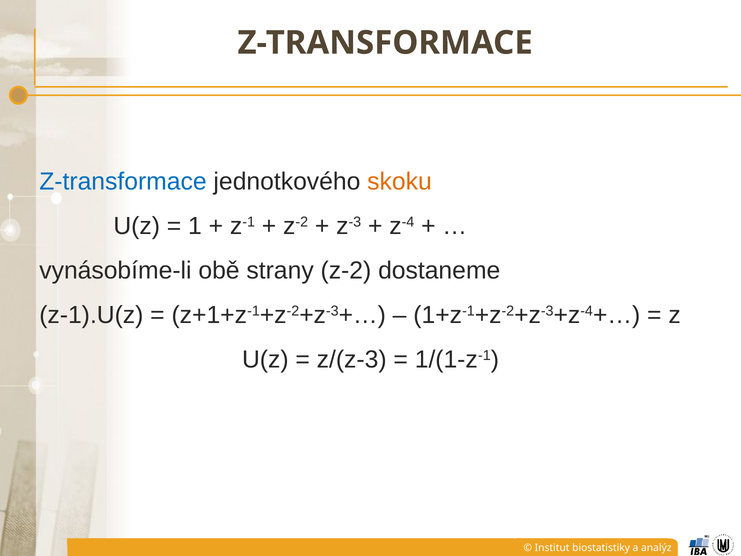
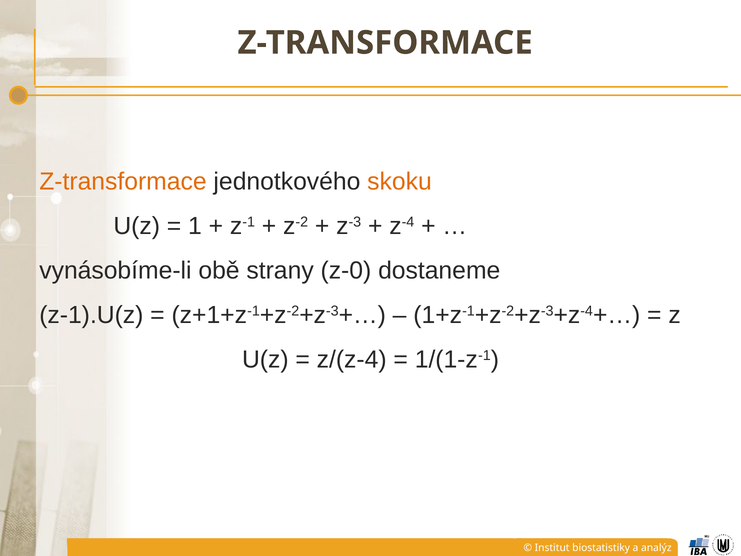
Z-transformace colour: blue -> orange (123, 181)
strany z-2: z-2 -> z-0 (346, 270)
z/(z-3: z/(z-3 -> z/(z-4 (352, 359)
